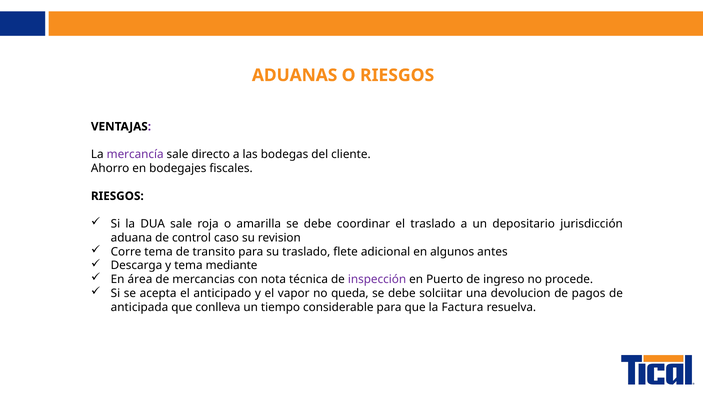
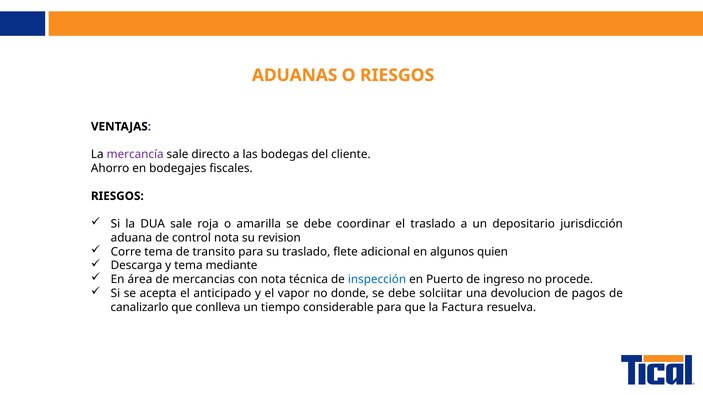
control caso: caso -> nota (227, 238)
antes: antes -> quien (493, 252)
inspección colour: purple -> blue (377, 280)
queda: queda -> donde (350, 294)
anticipada: anticipada -> canalizarlo (140, 308)
